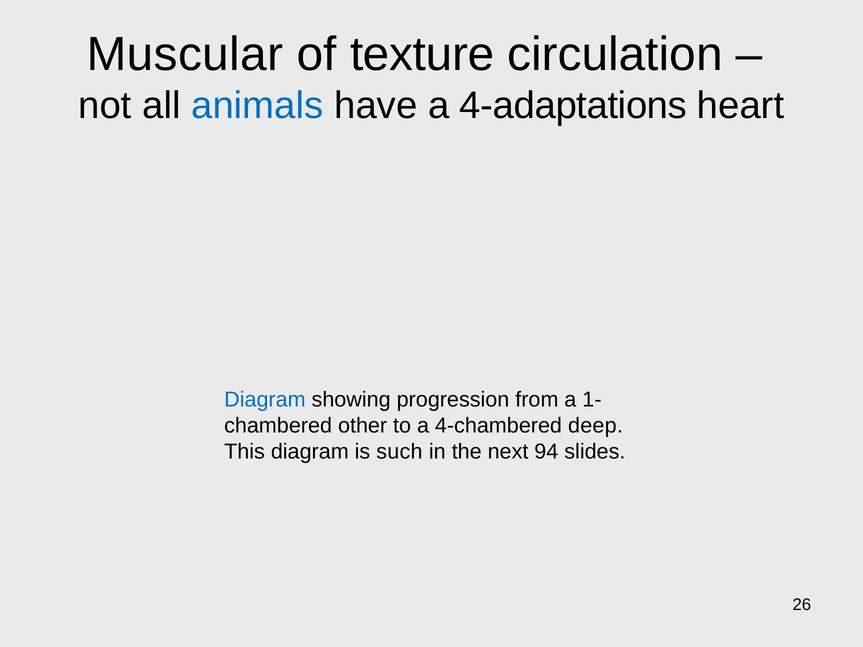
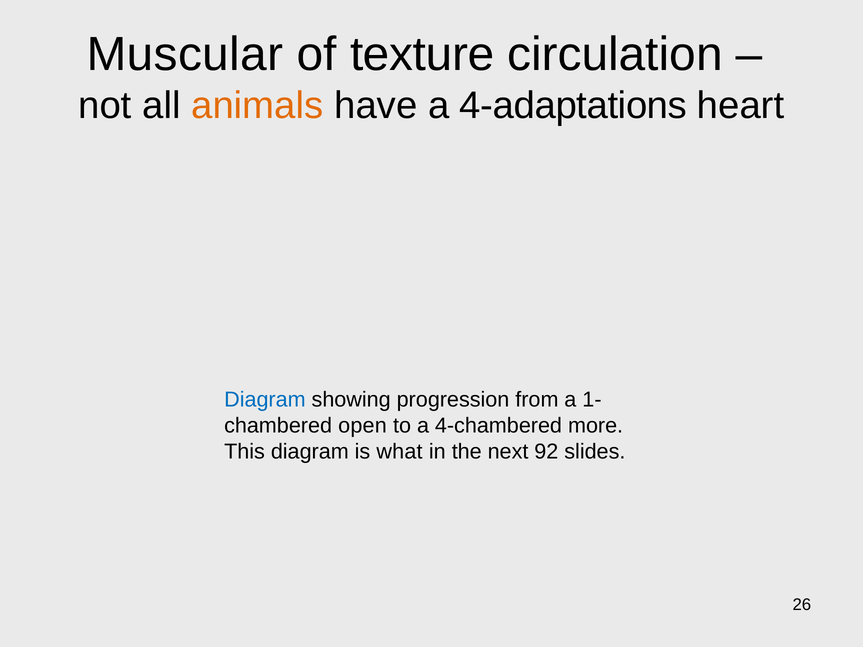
animals colour: blue -> orange (257, 106)
other: other -> open (362, 426)
deep: deep -> more (596, 426)
such: such -> what (399, 452)
94: 94 -> 92 (546, 452)
